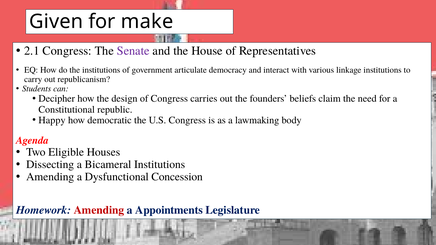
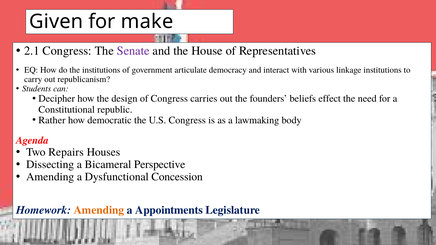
claim: claim -> effect (330, 99)
Happy: Happy -> Rather (52, 120)
Eligible: Eligible -> Repairs (66, 152)
Bicameral Institutions: Institutions -> Perspective (160, 165)
Amending colour: red -> orange (99, 210)
